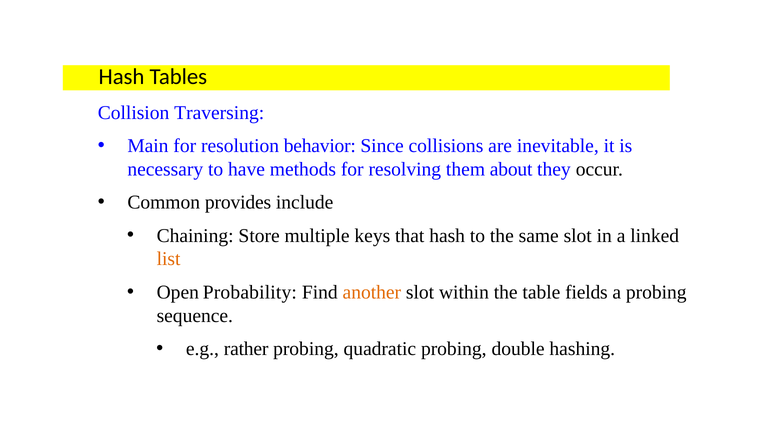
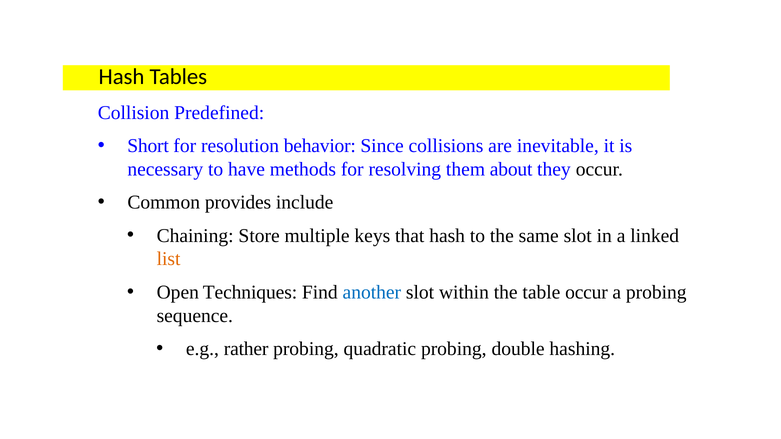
Traversing: Traversing -> Predefined (219, 113)
Main: Main -> Short (148, 146)
Probability: Probability -> Techniques (250, 292)
another colour: orange -> blue (372, 292)
table fields: fields -> occur (586, 292)
